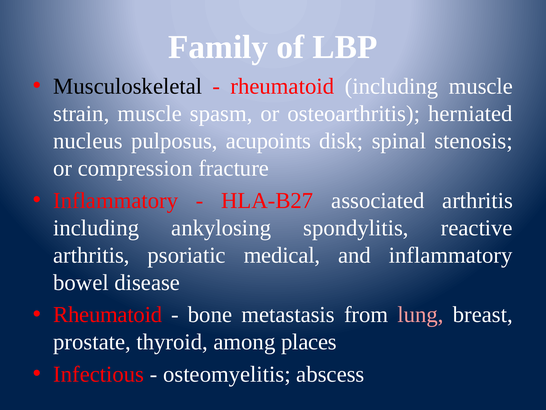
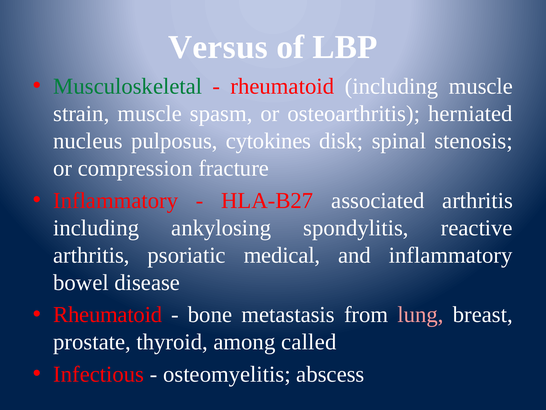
Family: Family -> Versus (218, 47)
Musculoskeletal colour: black -> green (128, 86)
acupoints: acupoints -> cytokines (268, 141)
places: places -> called (309, 342)
